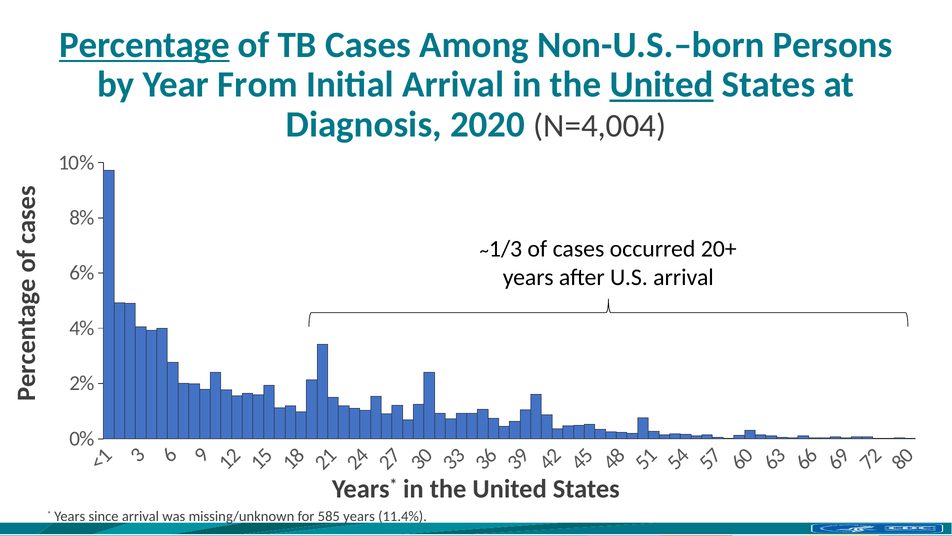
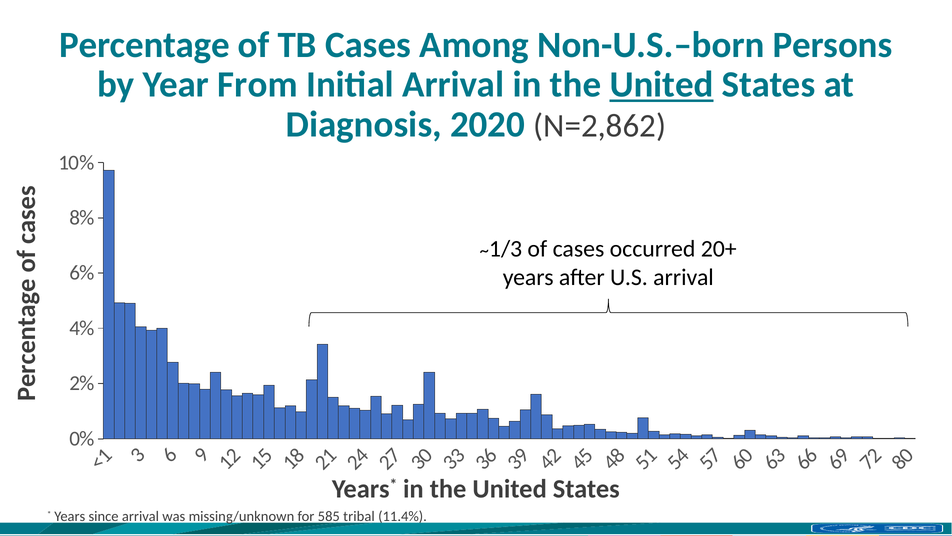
Percentage underline: present -> none (144, 45)
N=4,004: N=4,004 -> N=2,862 (600, 126)
585 years: years -> tribal (359, 516)
